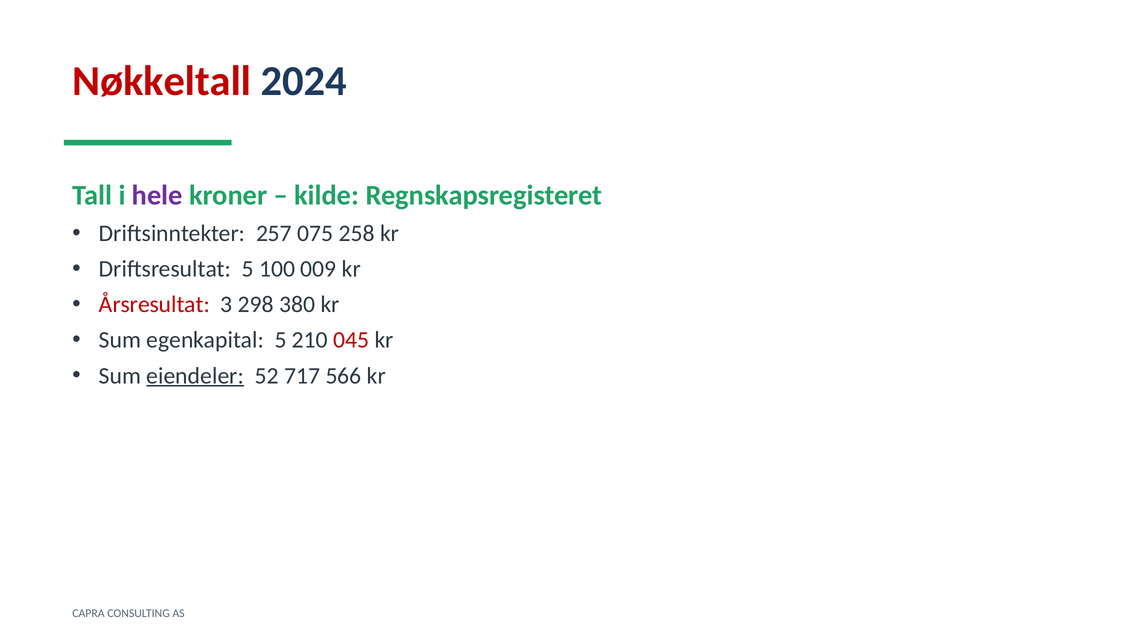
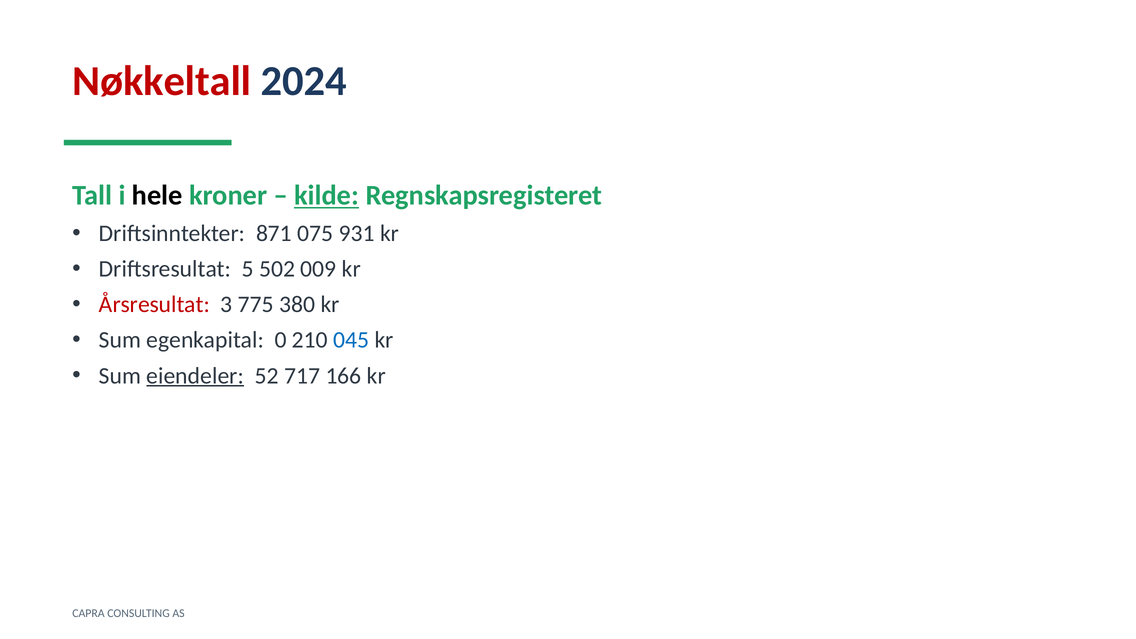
hele colour: purple -> black (157, 196)
kilde underline: none -> present (327, 196)
257: 257 -> 871 (274, 234)
258: 258 -> 931 (357, 234)
100: 100 -> 502 (277, 269)
298: 298 -> 775 (256, 305)
egenkapital 5: 5 -> 0 (281, 340)
045 colour: red -> blue (351, 340)
566: 566 -> 166 (343, 376)
